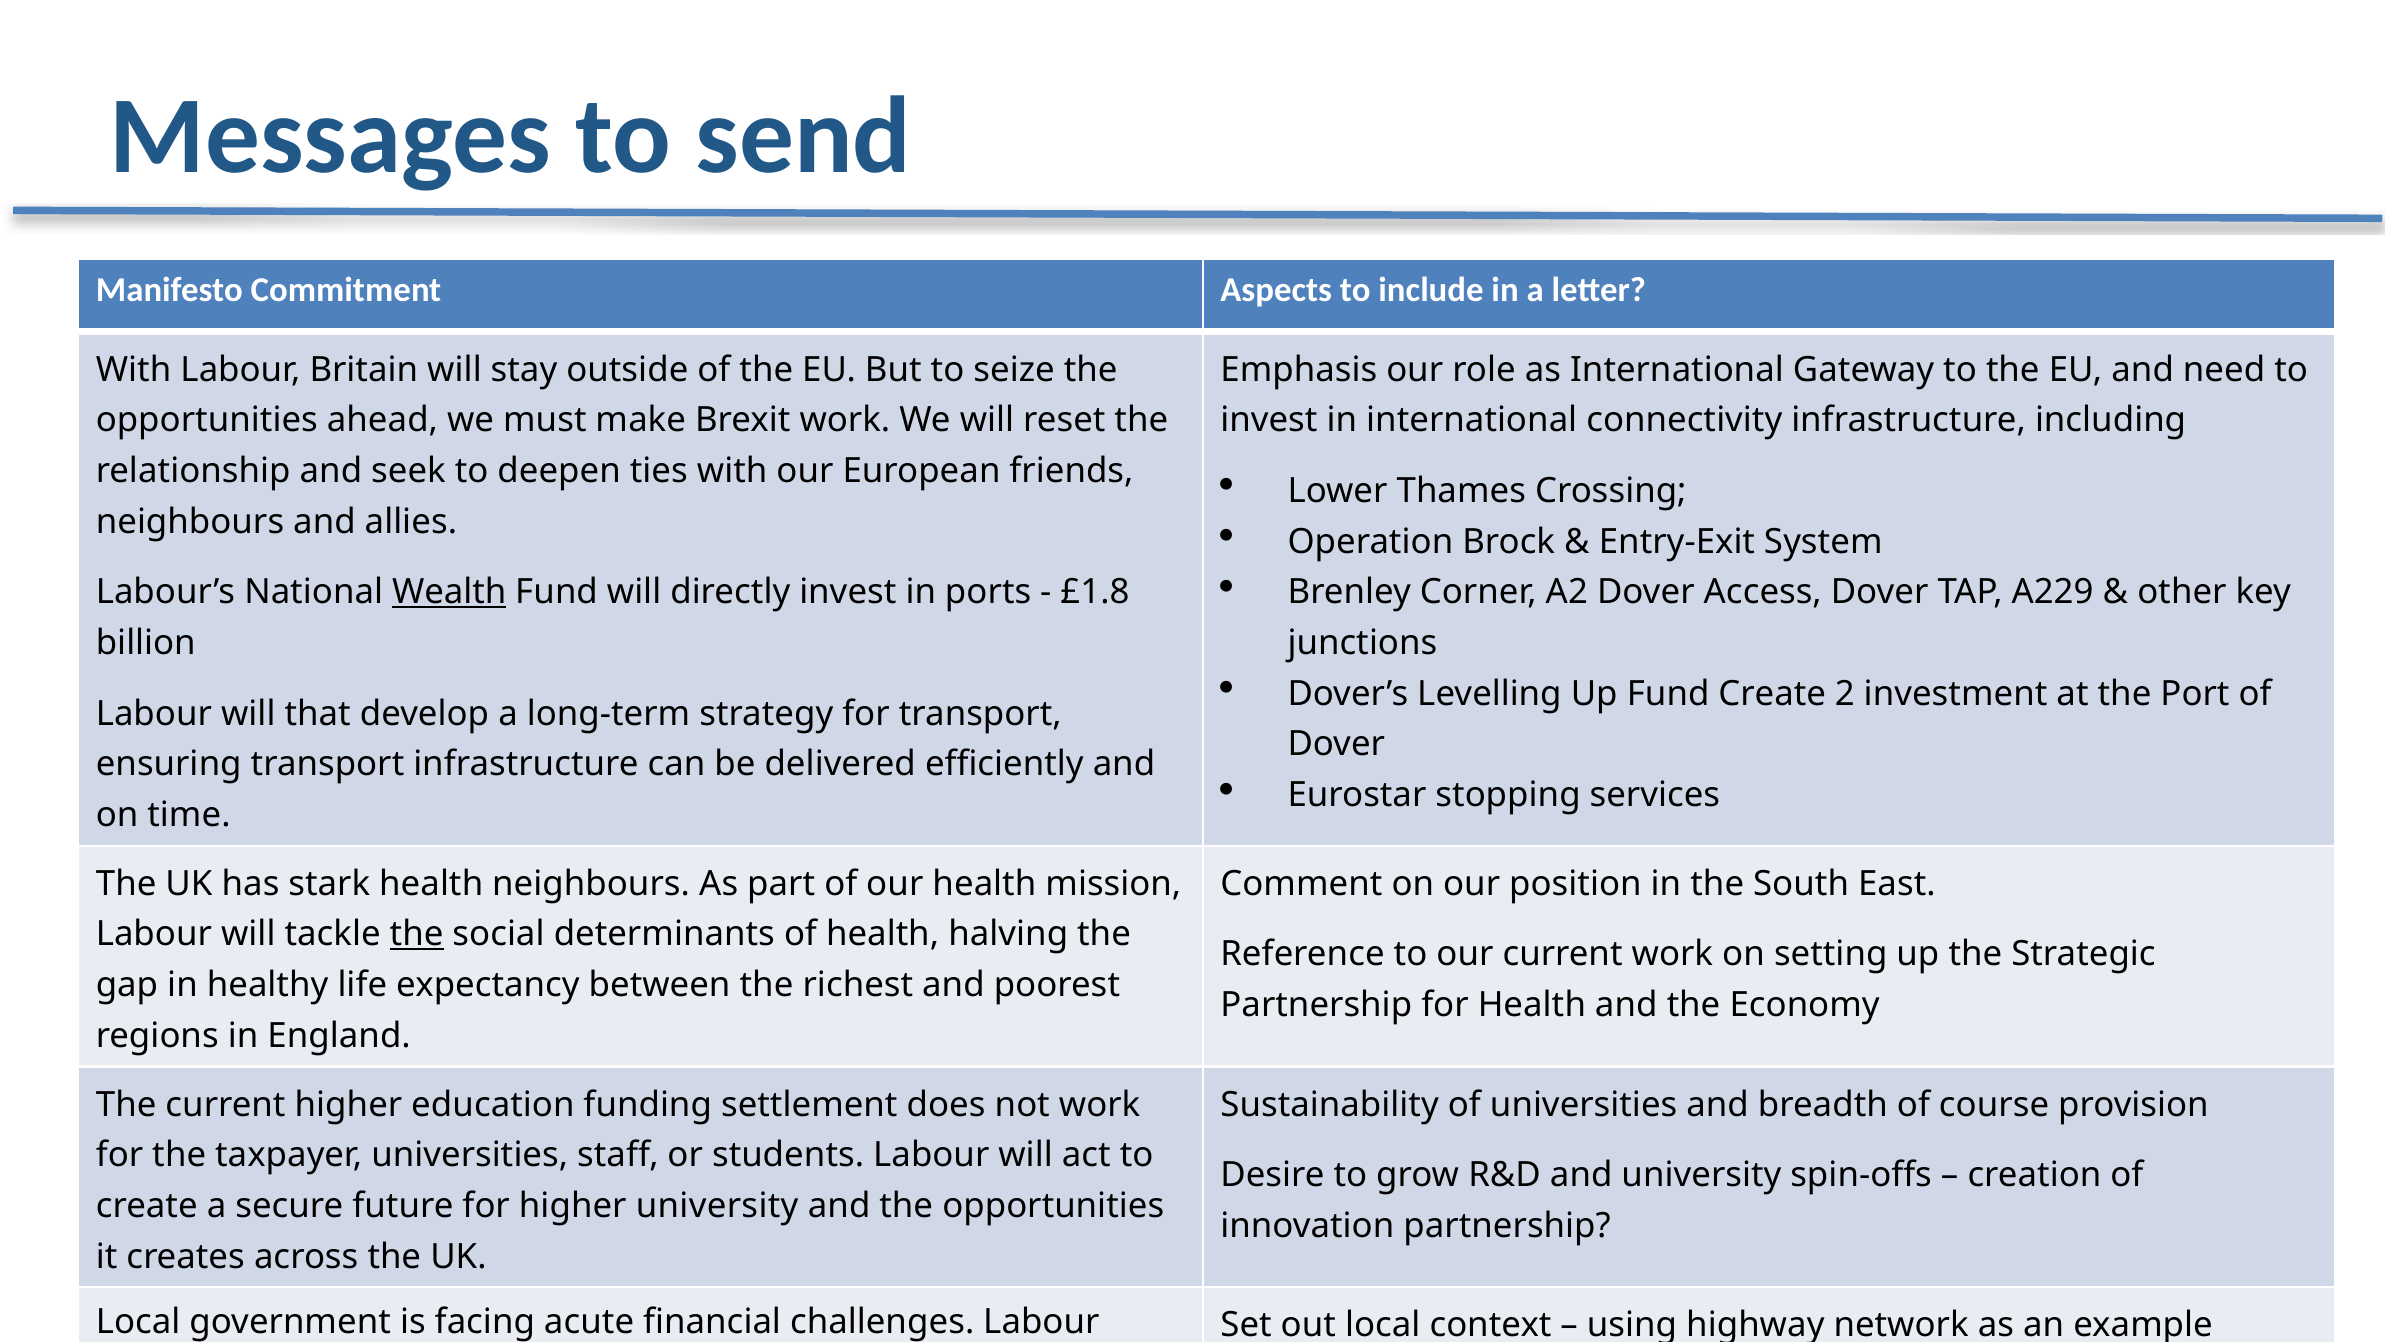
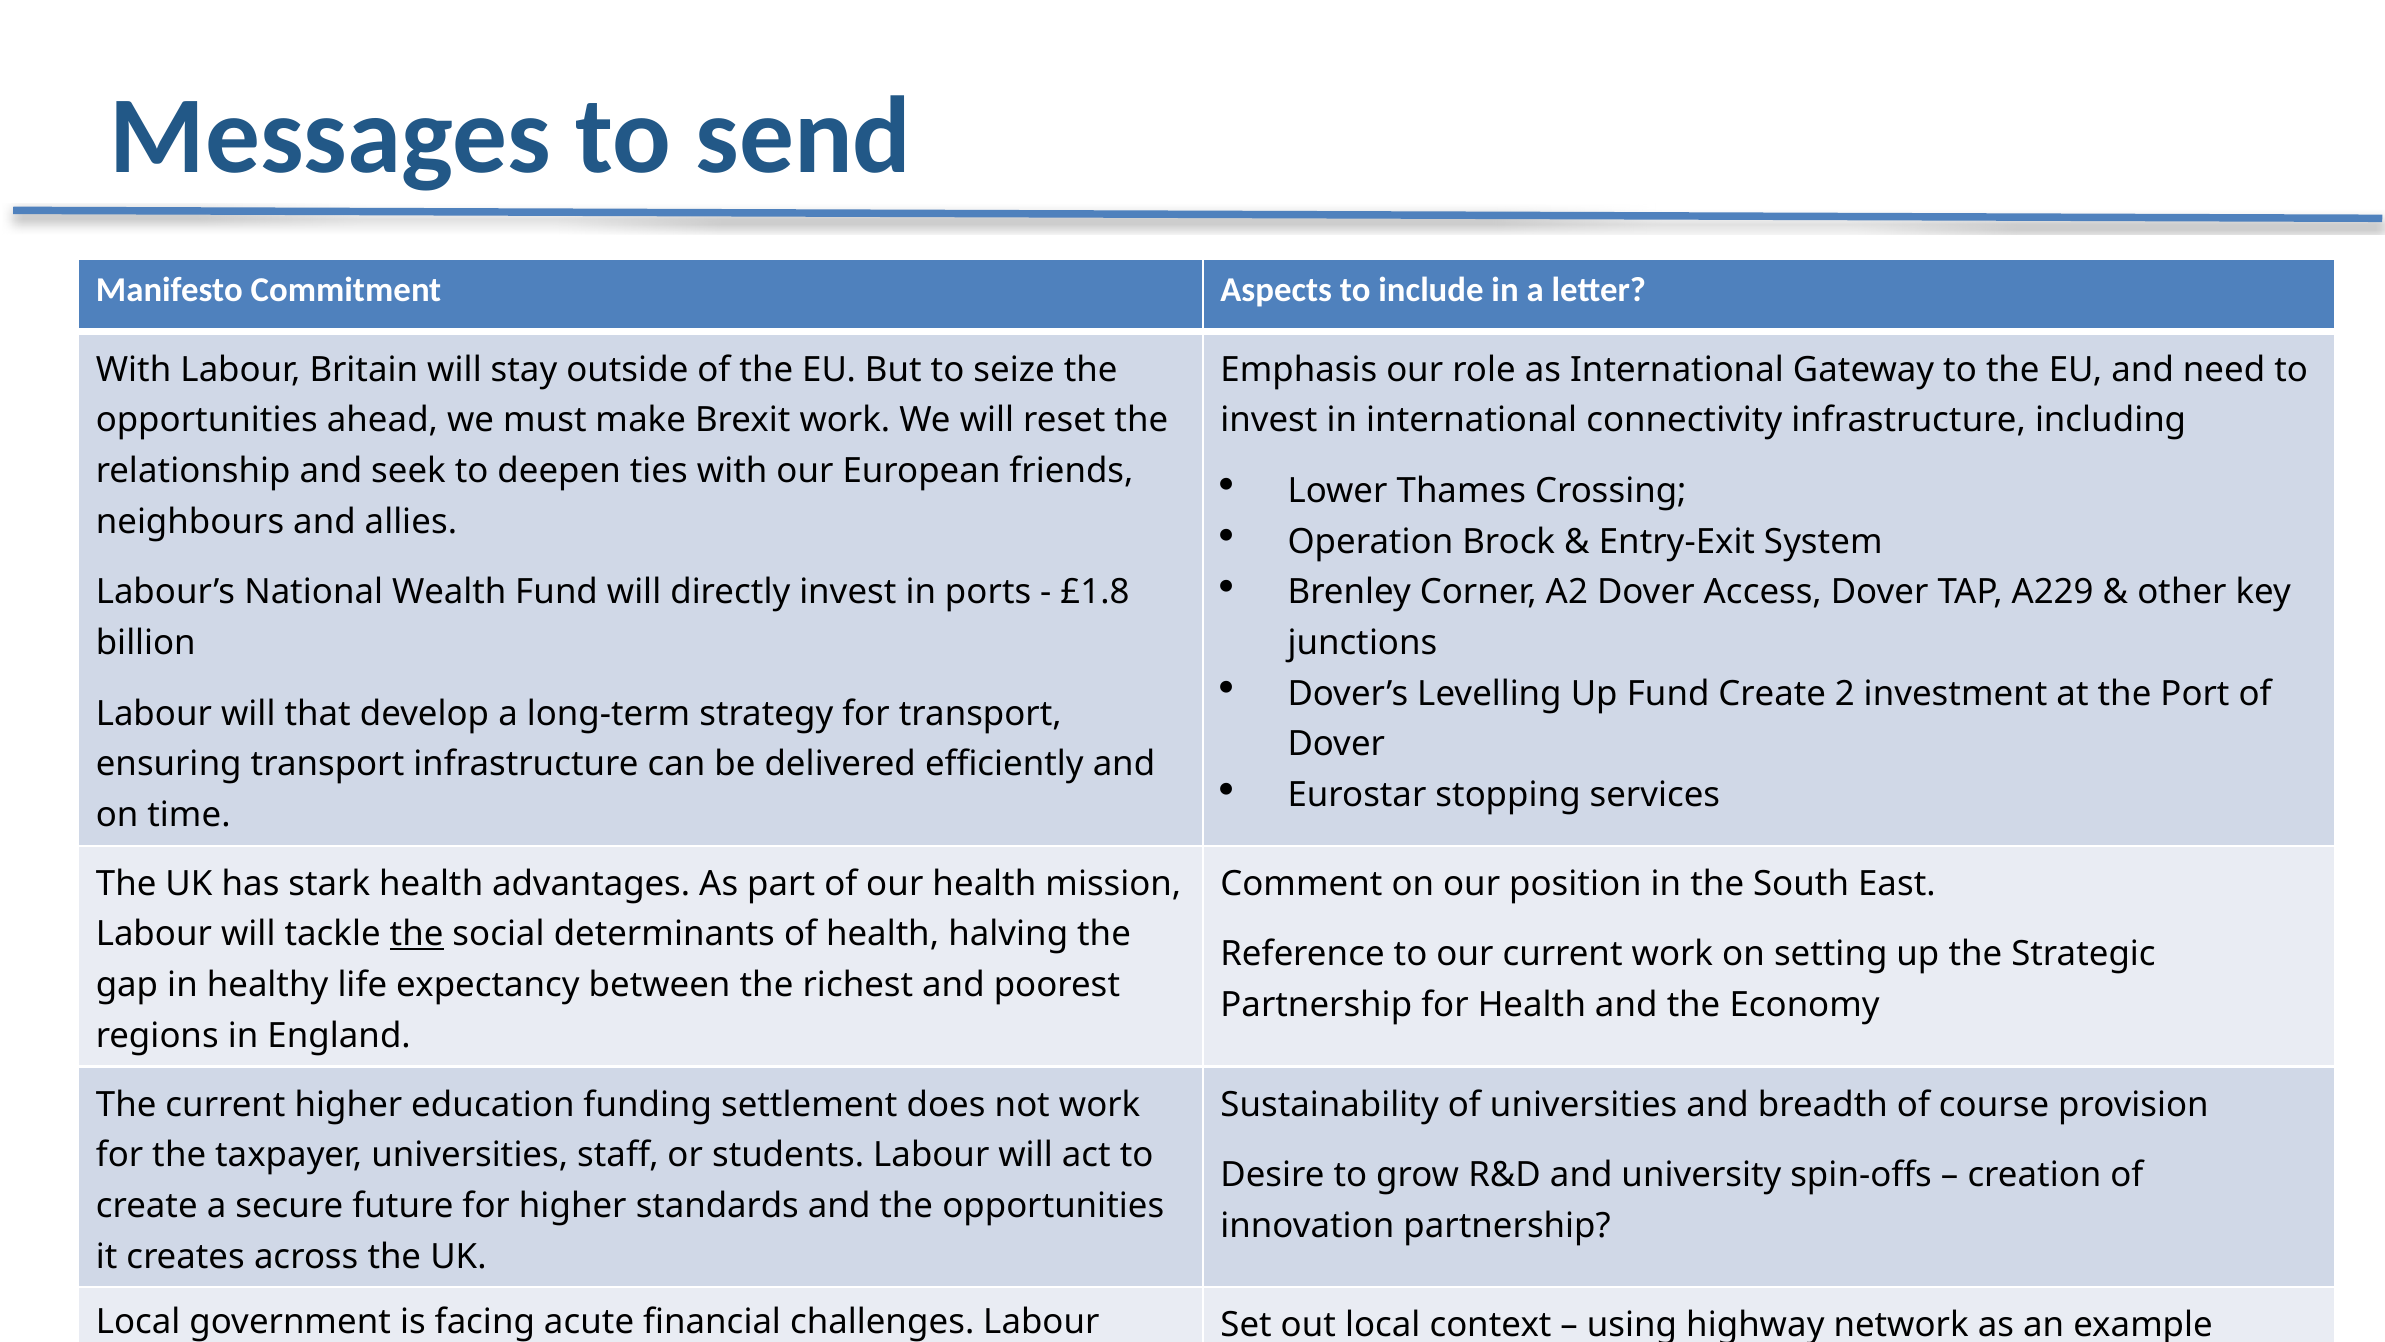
Wealth underline: present -> none (449, 592)
health neighbours: neighbours -> advantages (591, 883)
higher university: university -> standards (717, 1206)
